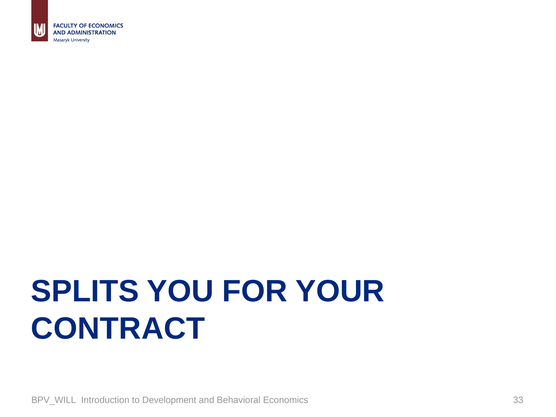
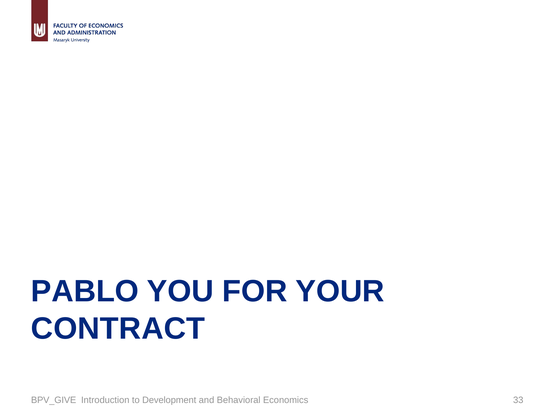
SPLITS: SPLITS -> PABLO (85, 291)
BPV_WILL: BPV_WILL -> BPV_GIVE (54, 400)
